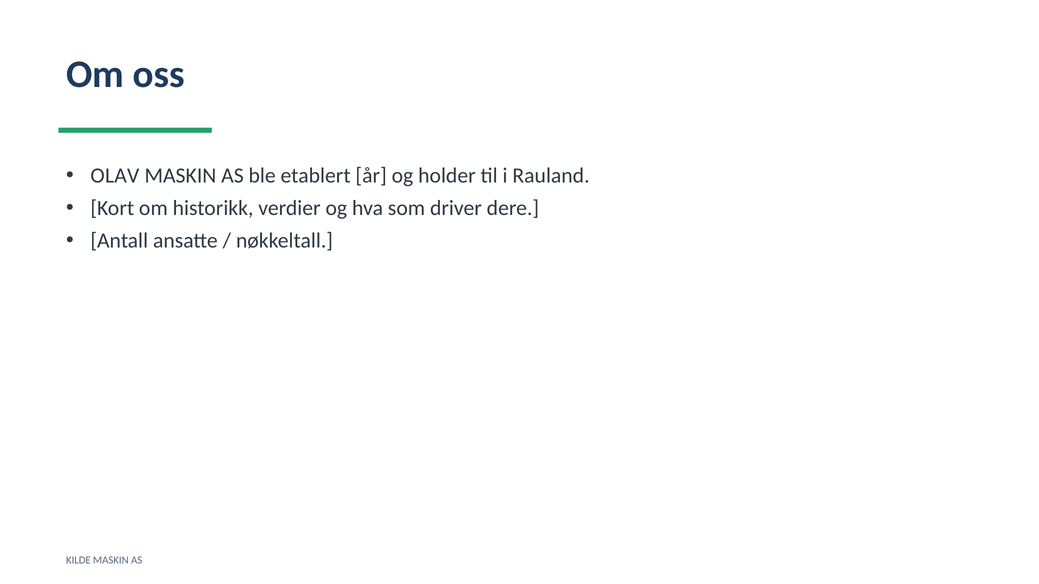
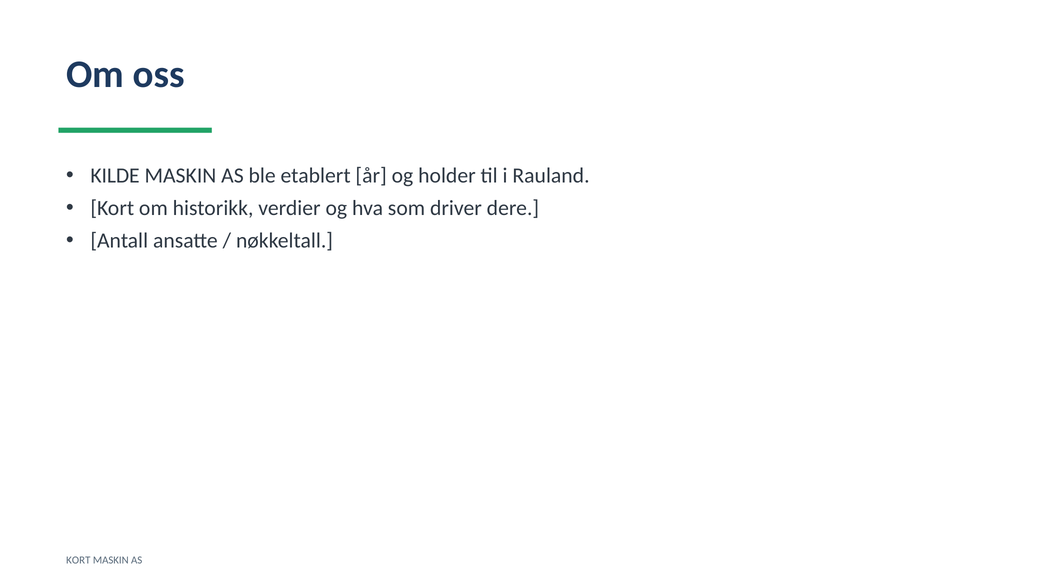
OLAV: OLAV -> KILDE (115, 176)
KILDE: KILDE -> KORT (78, 561)
